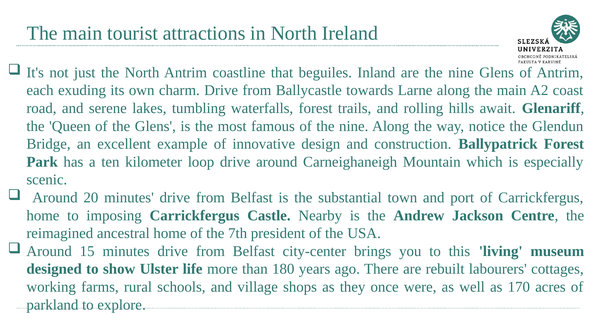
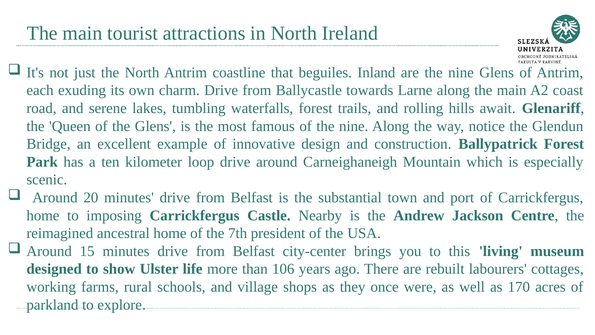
180: 180 -> 106 (283, 269)
